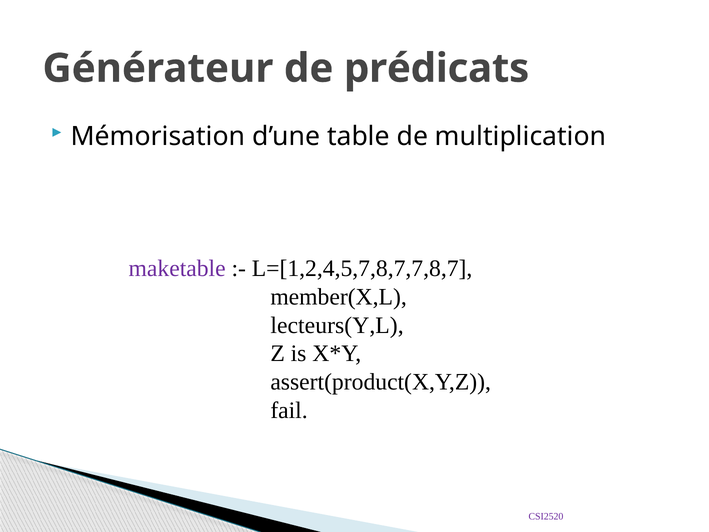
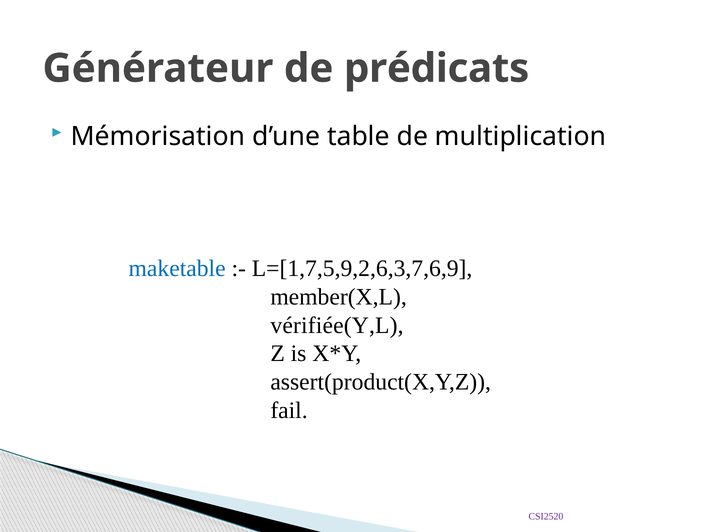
maketable colour: purple -> blue (177, 268)
L=[1,2,4,5,7,8,7,7,8,7: L=[1,2,4,5,7,8,7,7,8,7 -> L=[1,7,5,9,2,6,3,7,6,9 (362, 268)
lecteurs(Y,L: lecteurs(Y,L -> vérifiée(Y,L (337, 325)
